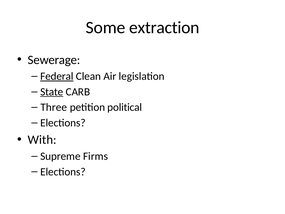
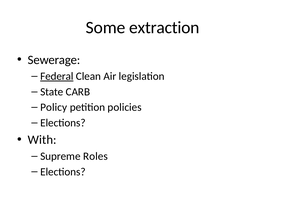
State underline: present -> none (52, 92)
Three: Three -> Policy (54, 107)
political: political -> policies (125, 107)
Firms: Firms -> Roles (95, 156)
